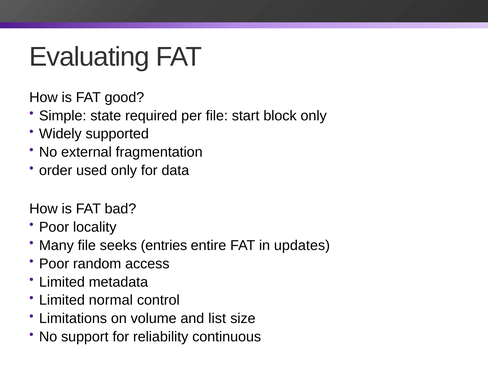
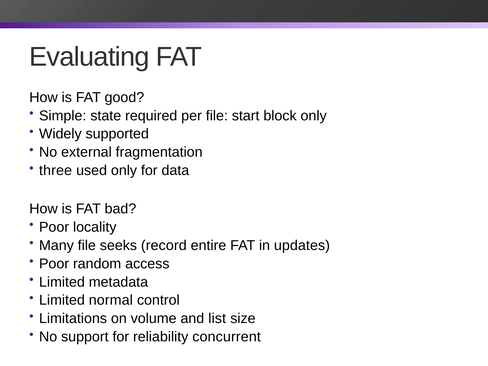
order: order -> three (56, 171)
entries: entries -> record (164, 245)
continuous: continuous -> concurrent (227, 337)
